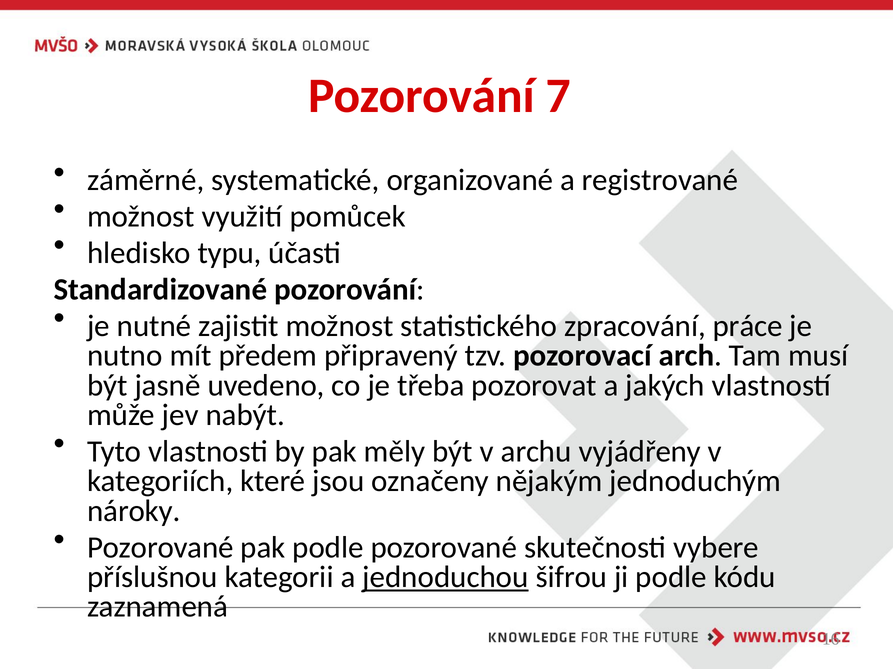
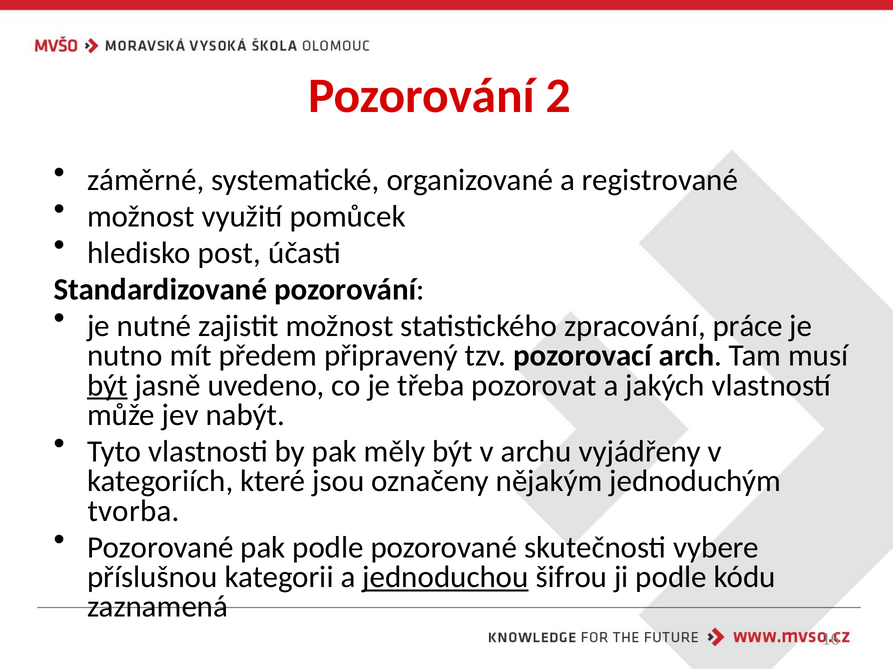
7: 7 -> 2 (558, 96)
typu: typu -> post (229, 253)
být underline: none -> present (107, 386)
nároky: nároky -> tvorba (134, 511)
